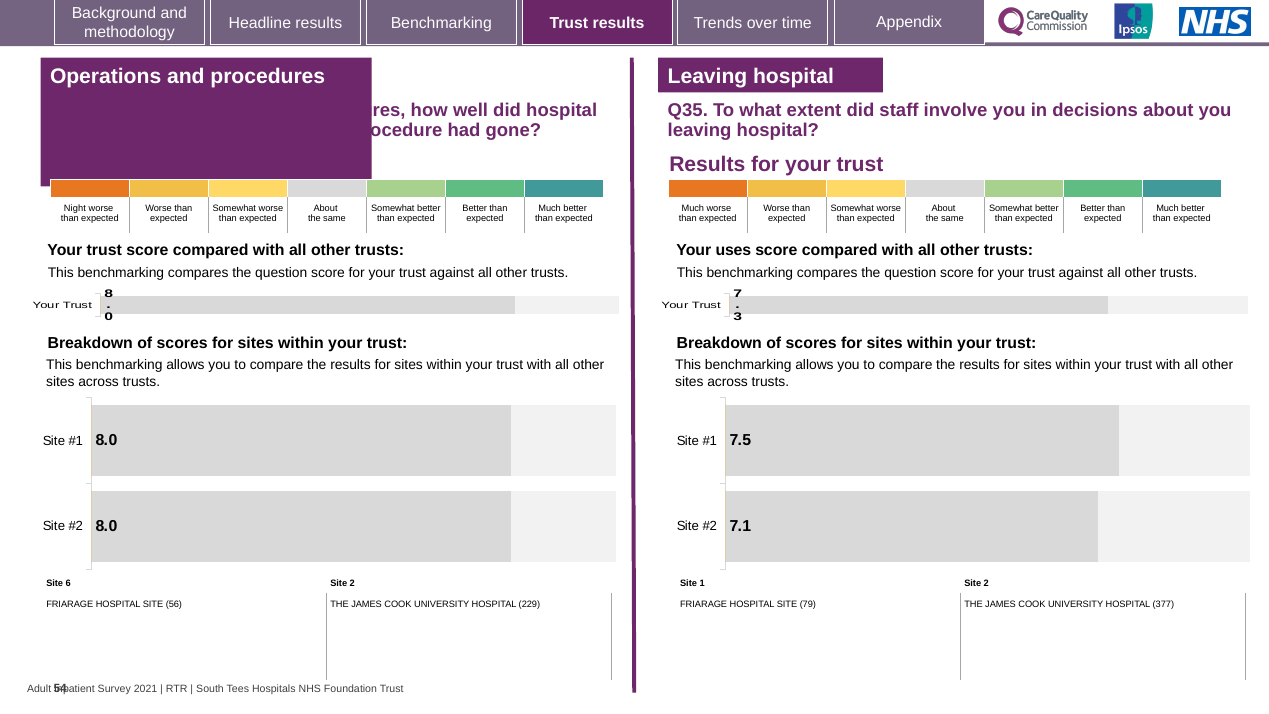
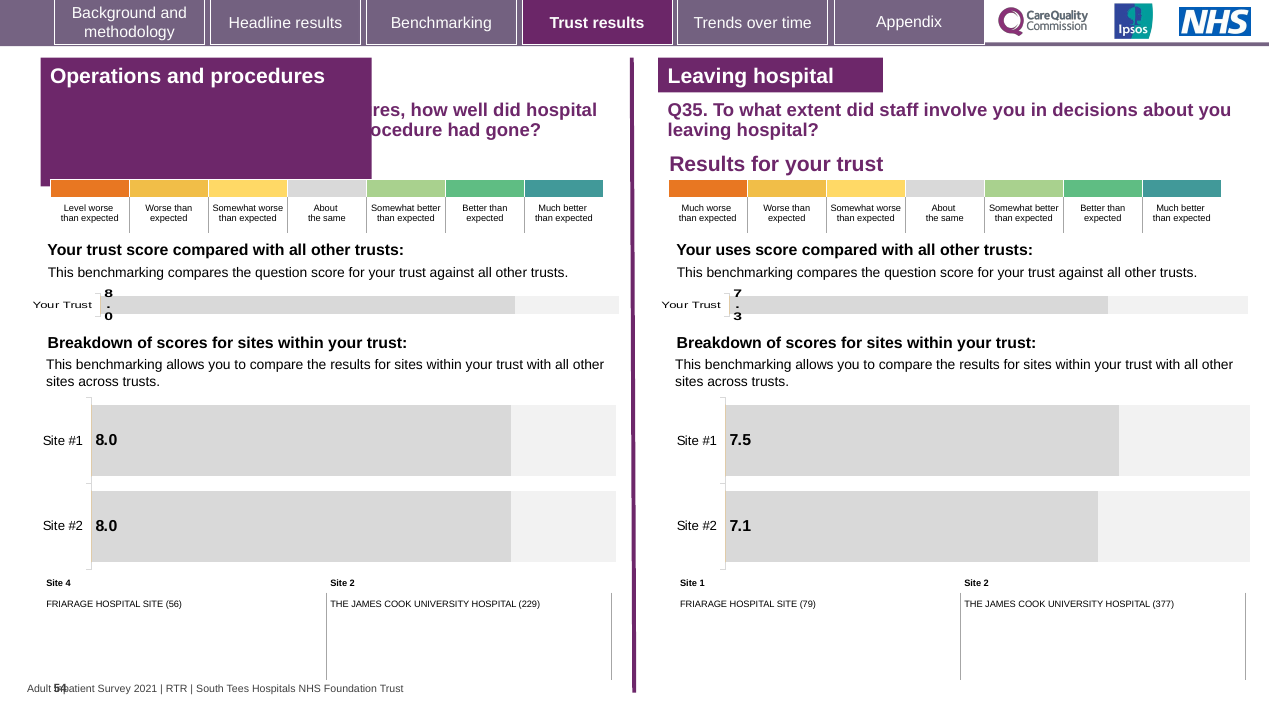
Night: Night -> Level (75, 208)
6: 6 -> 4 (68, 584)
